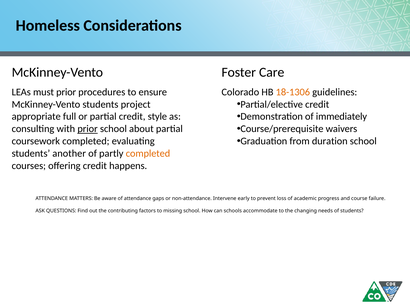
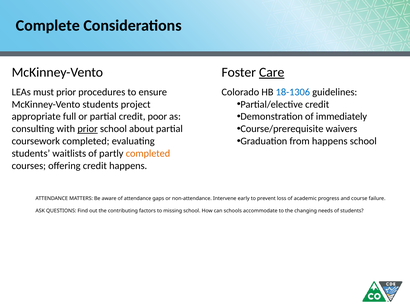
Homeless: Homeless -> Complete (48, 26)
Care underline: none -> present (272, 72)
18-1306 colour: orange -> blue (293, 92)
style: style -> poor (157, 117)
from duration: duration -> happens (330, 141)
another: another -> waitlists (69, 154)
